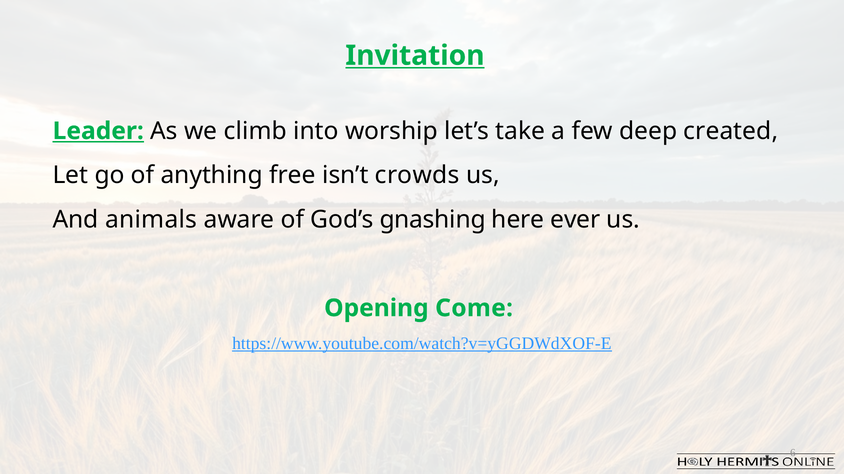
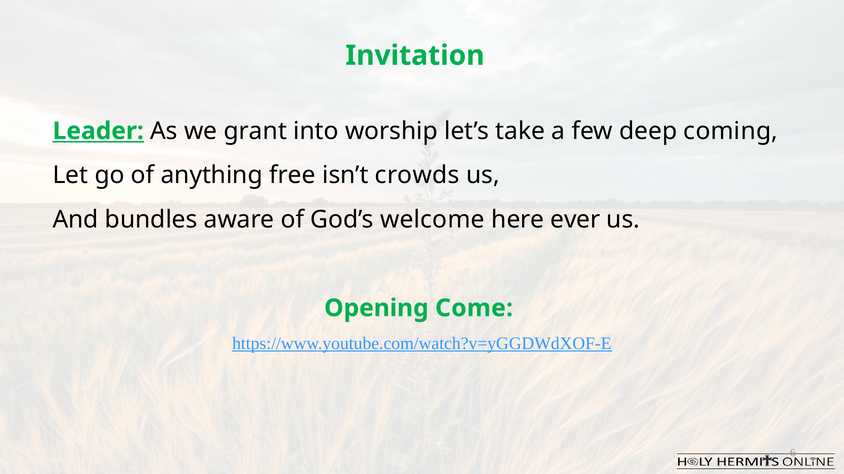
Invitation underline: present -> none (415, 56)
climb: climb -> grant (255, 131)
created: created -> coming (731, 131)
animals: animals -> bundles (151, 220)
gnashing: gnashing -> welcome (432, 220)
